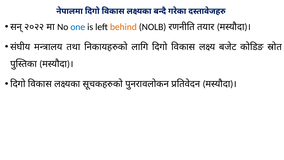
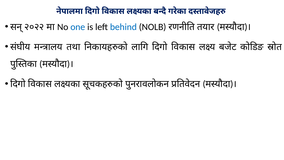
behind colour: orange -> blue (123, 27)
